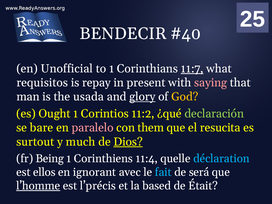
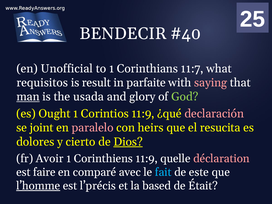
11:7 underline: present -> none (192, 69)
repay: repay -> result (96, 83)
present: present -> parfaite (146, 83)
man underline: none -> present (28, 97)
glory underline: present -> none (142, 97)
God colour: yellow -> light green (185, 97)
Corintios 11:2: 11:2 -> 11:9 (143, 114)
declaración colour: light green -> pink (214, 114)
bare: bare -> joint (42, 128)
them: them -> heirs (151, 128)
surtout: surtout -> dolores (35, 142)
much: much -> cierto (81, 142)
Being: Being -> Avoir (50, 159)
Corinthiens 11:4: 11:4 -> 11:9 (147, 159)
déclaration colour: light blue -> pink (221, 159)
ellos: ellos -> faire (44, 172)
ignorant: ignorant -> comparé (95, 172)
será: será -> este (199, 172)
